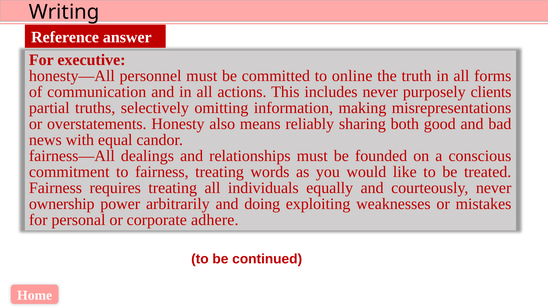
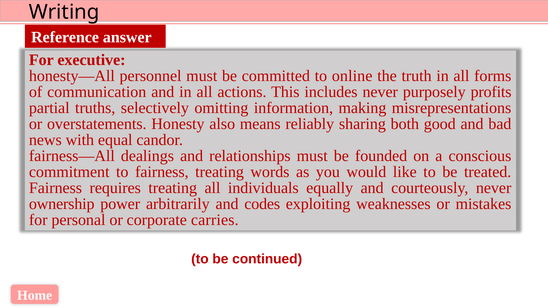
clients: clients -> profits (491, 92)
doing: doing -> codes (262, 204)
adhere: adhere -> carries (215, 220)
